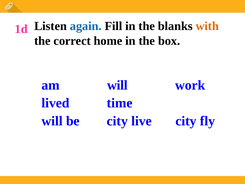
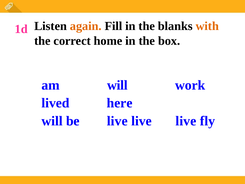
again colour: blue -> orange (86, 26)
time: time -> here (120, 103)
be city: city -> live (117, 121)
city: city -> live (186, 121)
